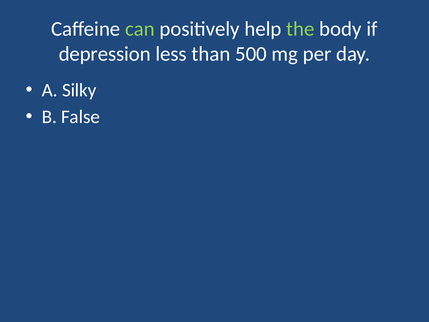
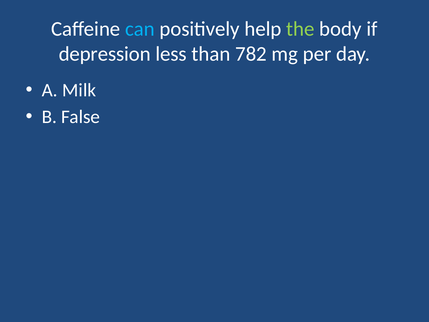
can colour: light green -> light blue (140, 29)
500: 500 -> 782 (251, 54)
Silky: Silky -> Milk (79, 90)
